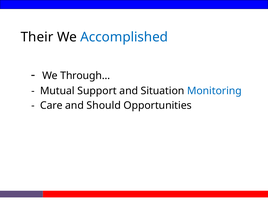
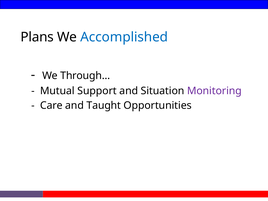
Their: Their -> Plans (37, 37)
Monitoring colour: blue -> purple (214, 91)
Should: Should -> Taught (104, 105)
